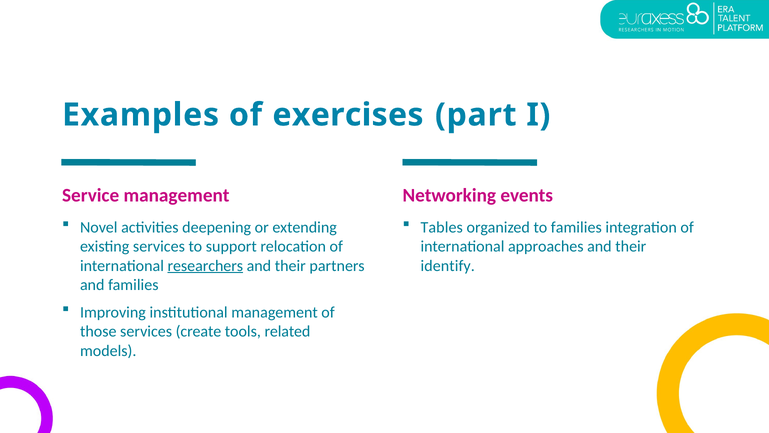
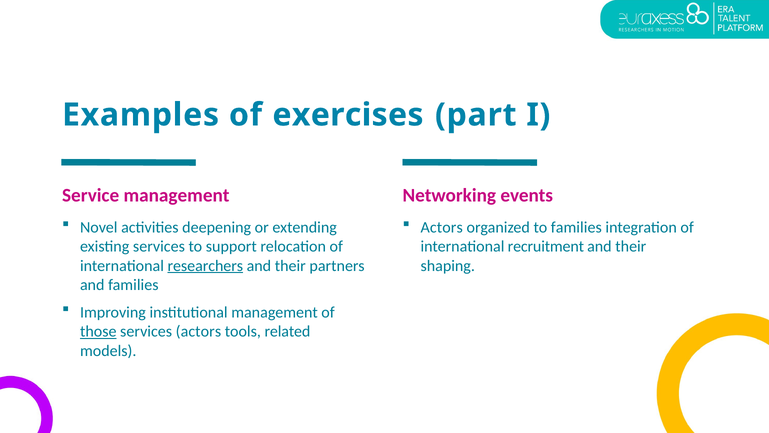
Tables: Tables -> Actors (442, 227)
approaches: approaches -> recruitment (546, 246)
identify: identify -> shaping (448, 266)
those underline: none -> present (98, 331)
services create: create -> actors (198, 331)
